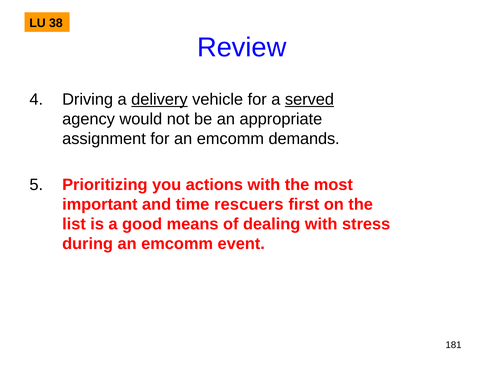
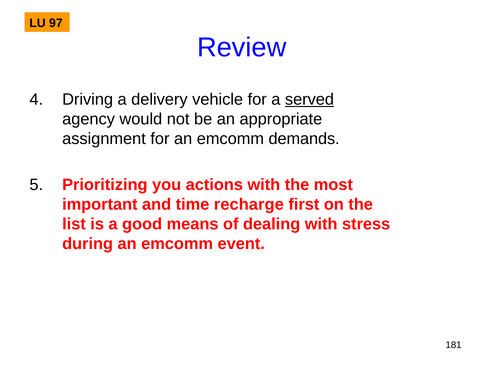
38: 38 -> 97 (56, 23)
delivery underline: present -> none (159, 99)
rescuers: rescuers -> recharge (249, 204)
